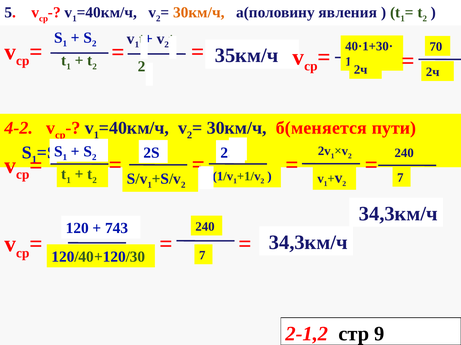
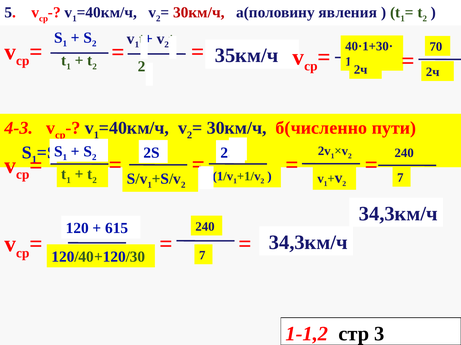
30км/ч colour: orange -> red (199, 13)
4-2: 4-2 -> 4-3 (19, 128)
б(меняется: б(меняется -> б(численно (321, 128)
743: 743 -> 615 (117, 229)
2-1,2: 2-1,2 -> 1-1,2 (307, 334)
9: 9 -> 3 (379, 334)
